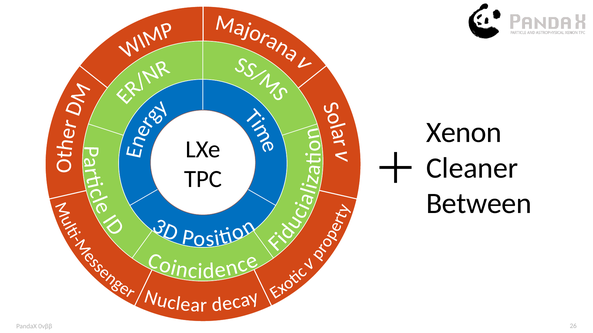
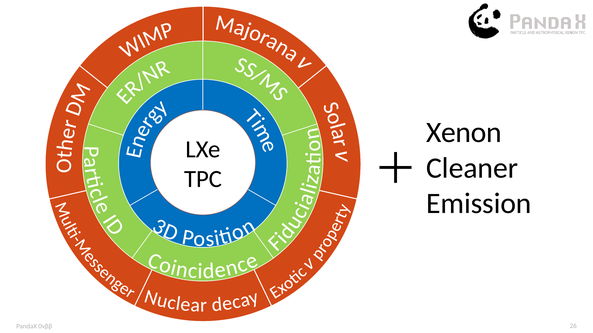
Between: Between -> Emission (479, 204)
